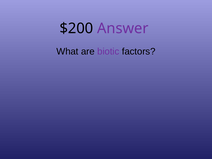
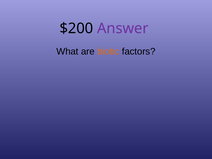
biotic colour: purple -> orange (108, 52)
